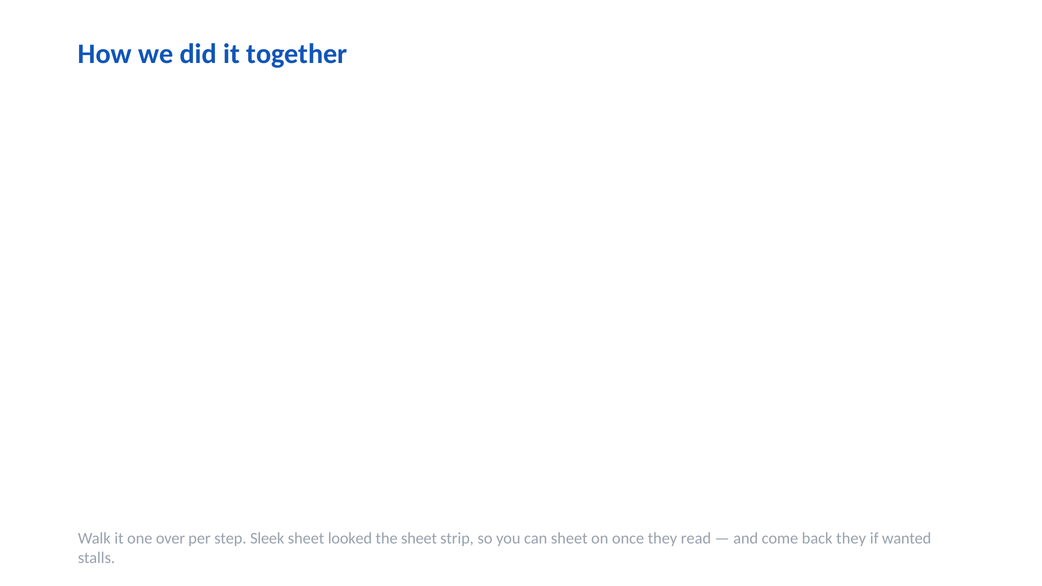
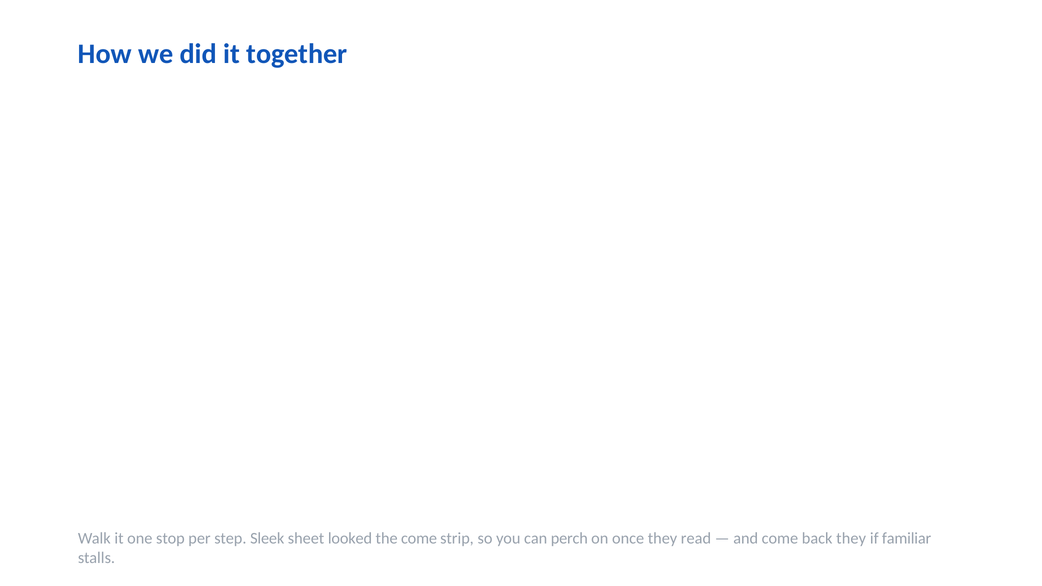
over: over -> stop (170, 538)
the sheet: sheet -> come (419, 538)
can sheet: sheet -> perch (569, 538)
wanted: wanted -> familiar (907, 538)
